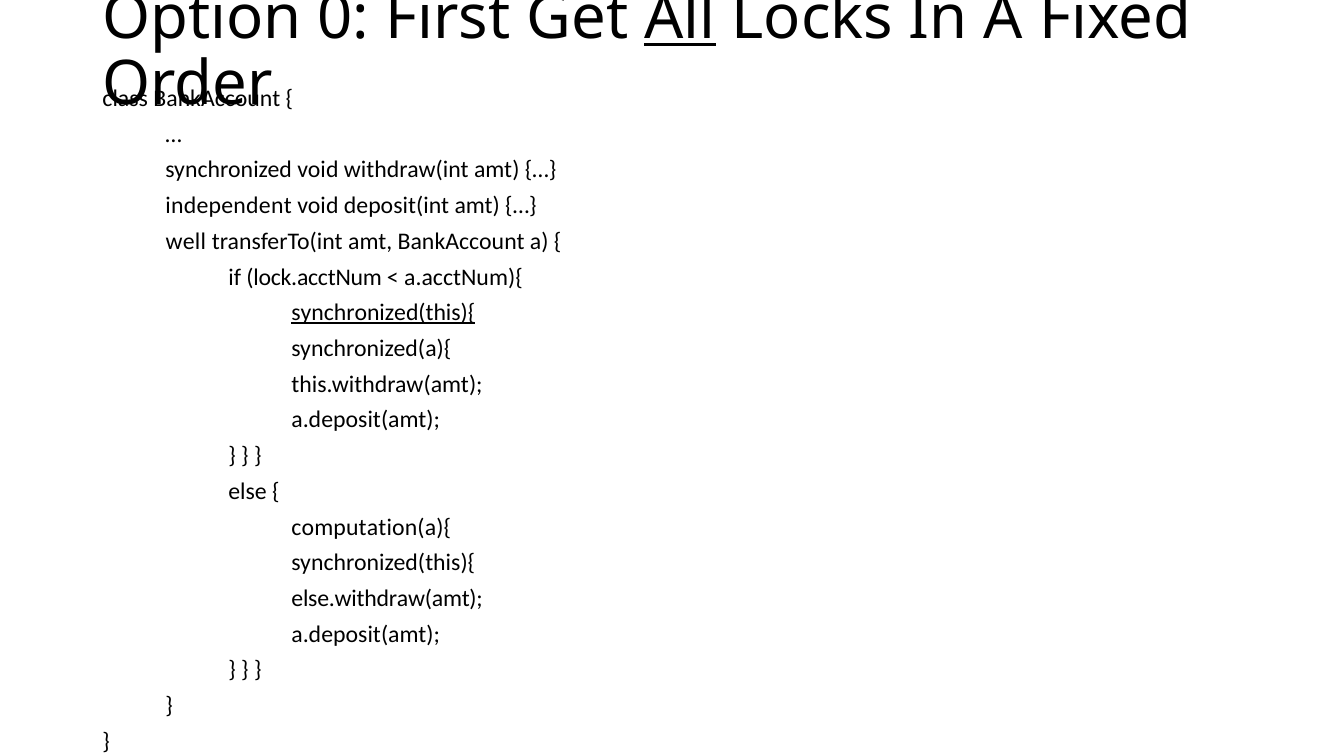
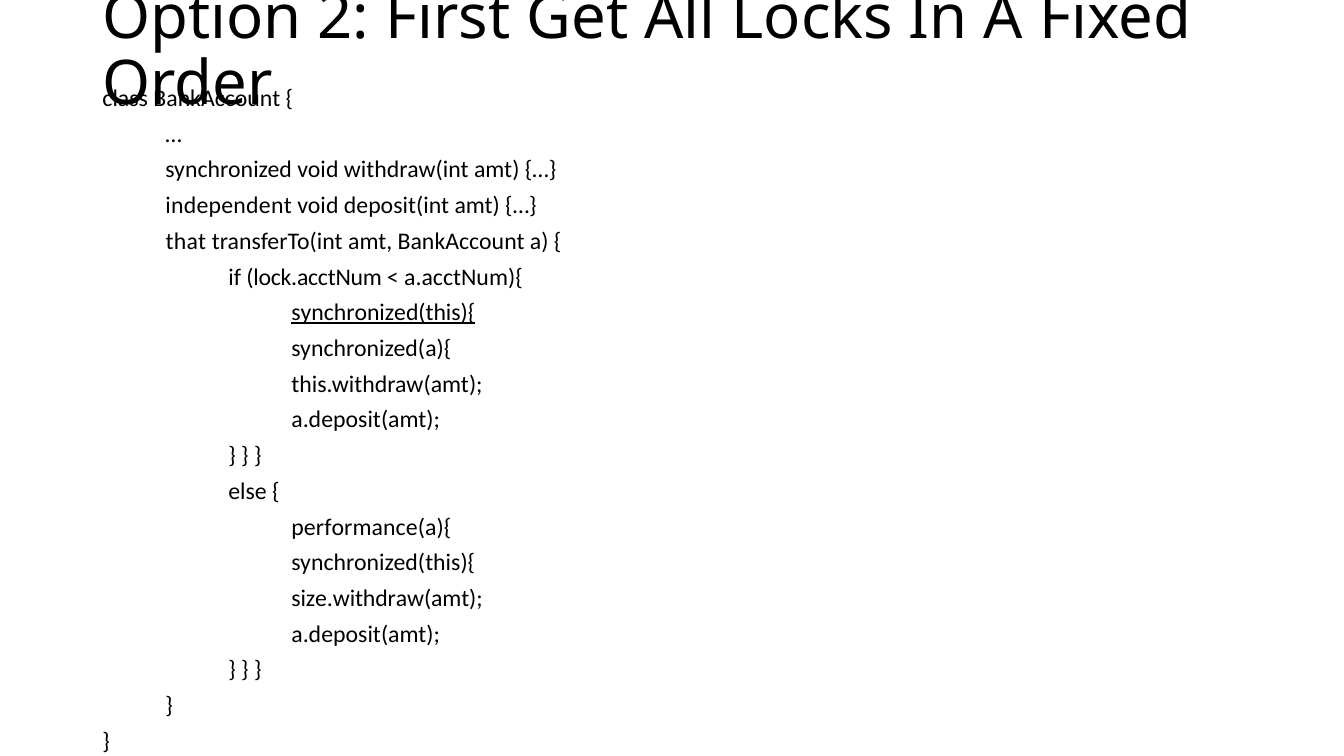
0: 0 -> 2 (344, 18)
All underline: present -> none (680, 18)
well: well -> that (186, 241)
computation(a){: computation(a){ -> performance(a){ (371, 527)
else.withdraw(amt: else.withdraw(amt -> size.withdraw(amt (387, 599)
